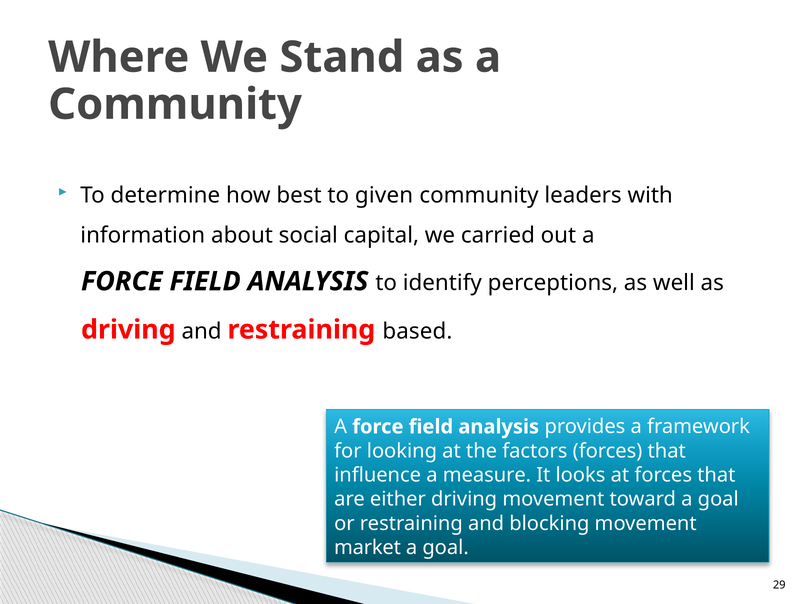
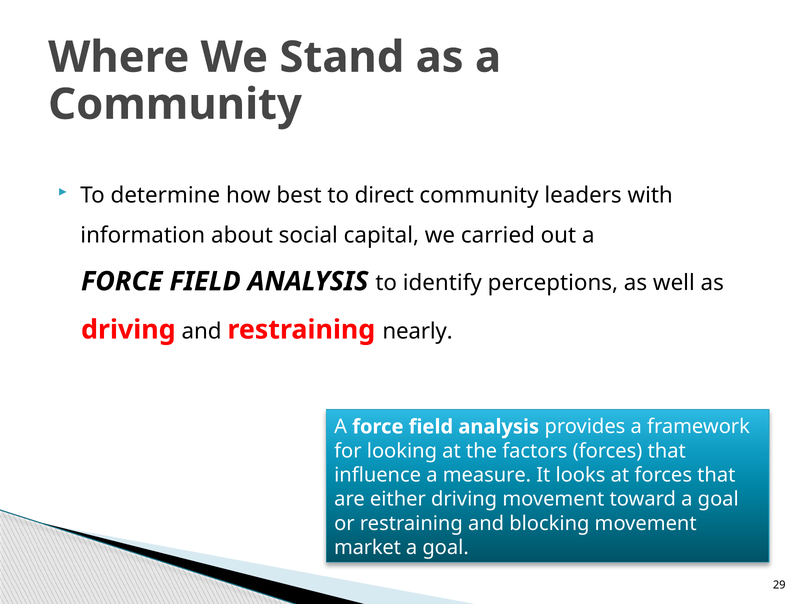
given: given -> direct (384, 195)
based: based -> nearly (418, 331)
